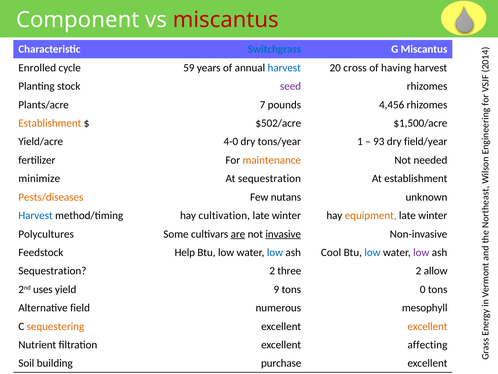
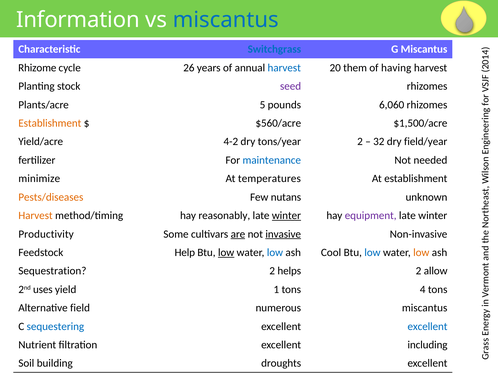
Component: Component -> Information (78, 20)
miscantus colour: red -> blue (226, 20)
Enrolled: Enrolled -> Rhizome (37, 68)
59: 59 -> 26 (189, 68)
cross: cross -> them (355, 68)
7: 7 -> 5 (262, 105)
4,456: 4,456 -> 6,060 (392, 105)
$502/acre: $502/acre -> $560/acre (278, 123)
4-0: 4-0 -> 4-2 (231, 141)
tons/year 1: 1 -> 2 (360, 141)
93: 93 -> 32 (379, 141)
maintenance colour: orange -> blue (272, 160)
At sequestration: sequestration -> temperatures (269, 178)
Harvest colour: blue -> orange (36, 215)
cultivation: cultivation -> reasonably (224, 215)
winter underline: none -> present (286, 215)
equipment colour: orange -> purple (371, 215)
Polycultures: Polycultures -> Productivity (46, 234)
low underline: none -> present (226, 252)
low colour: purple -> orange (421, 252)
three: three -> helps (289, 271)
yield 9: 9 -> 1 (276, 289)
tons 0: 0 -> 4 (423, 289)
numerous mesophyll: mesophyll -> miscantus (425, 308)
sequestering colour: orange -> blue (55, 326)
excellent colour: orange -> blue (428, 326)
affecting: affecting -> including (428, 344)
purchase: purchase -> droughts (281, 363)
